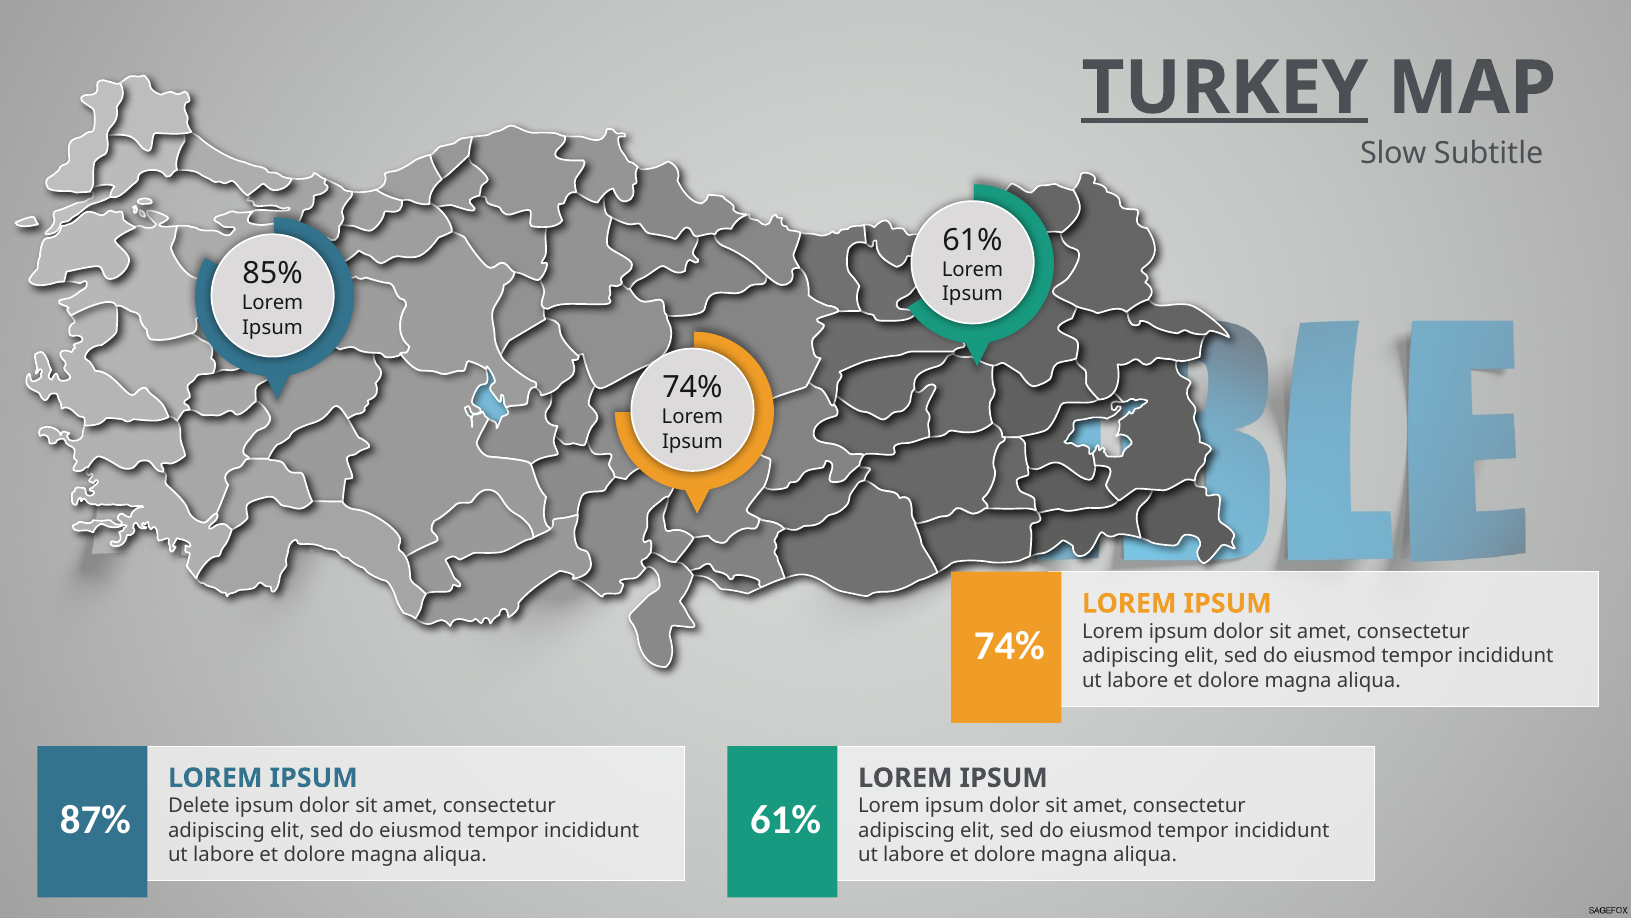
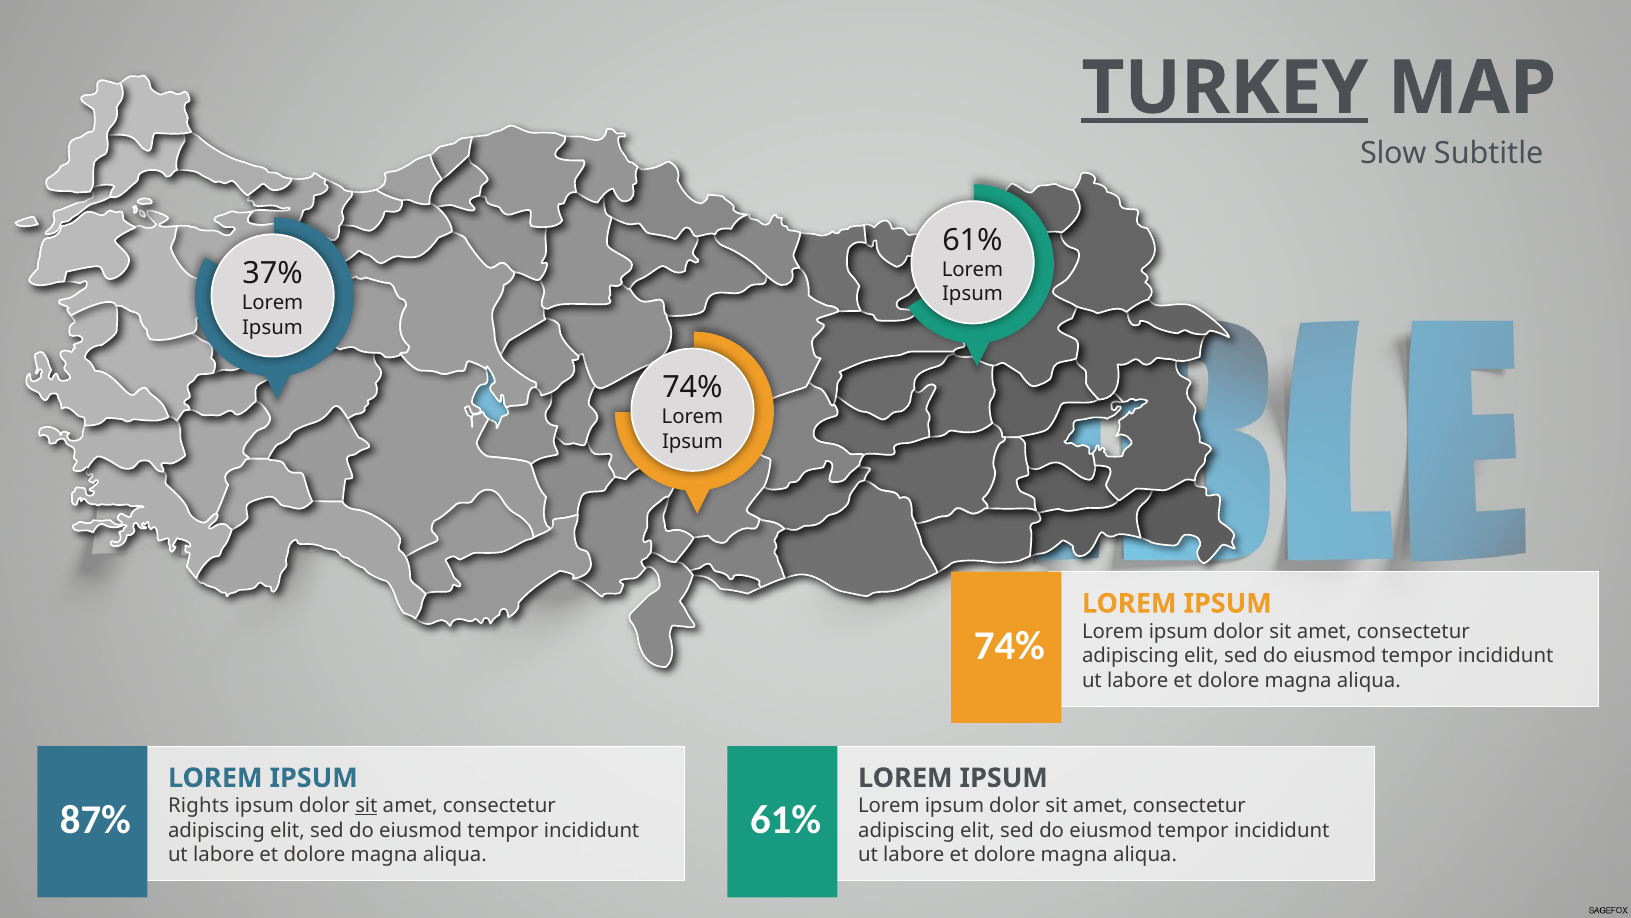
85%: 85% -> 37% (273, 273)
Delete: Delete -> Rights (199, 806)
sit underline: none -> present (366, 806)
